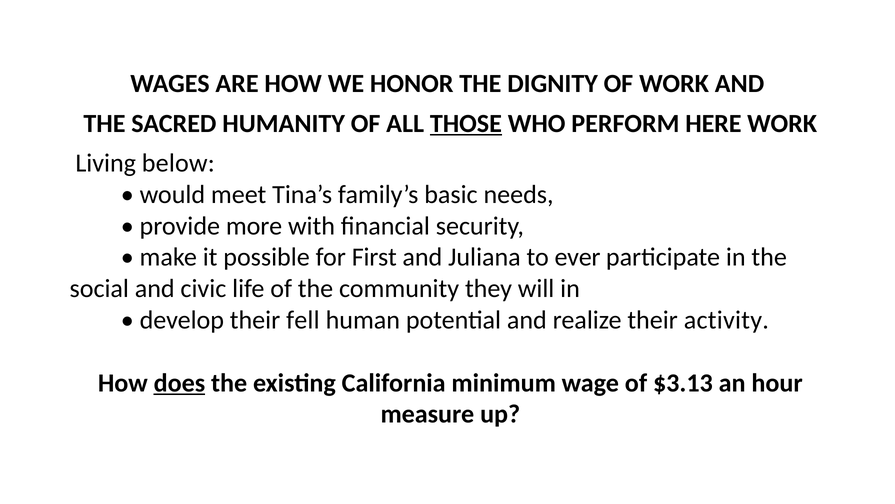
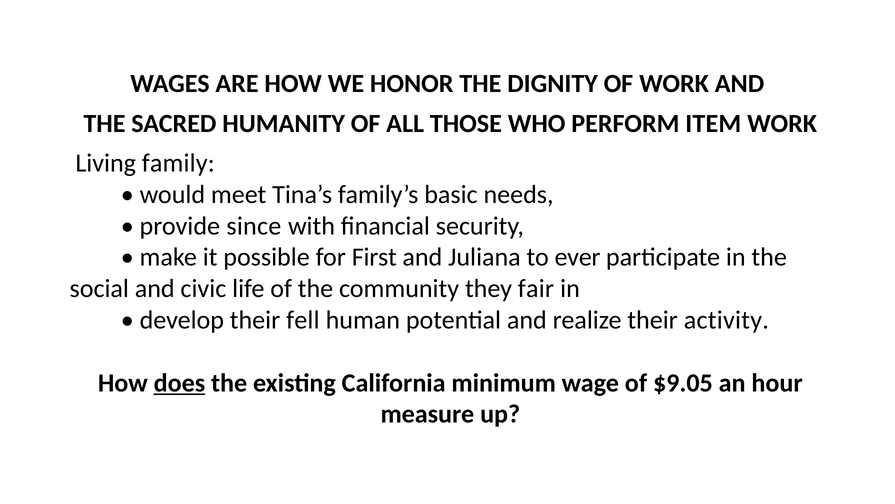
THOSE underline: present -> none (466, 123)
HERE: HERE -> ITEM (713, 123)
below: below -> family (178, 163)
more: more -> since (254, 226)
will: will -> fair (536, 288)
$3.13: $3.13 -> $9.05 (683, 382)
